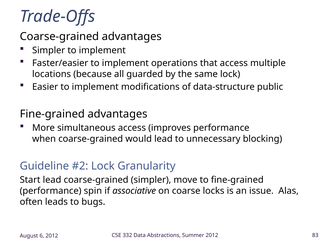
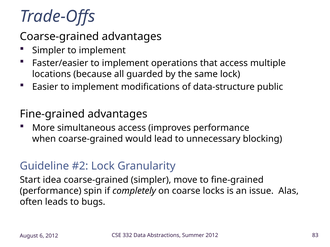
Start lead: lead -> idea (52, 180)
associative: associative -> completely (134, 191)
